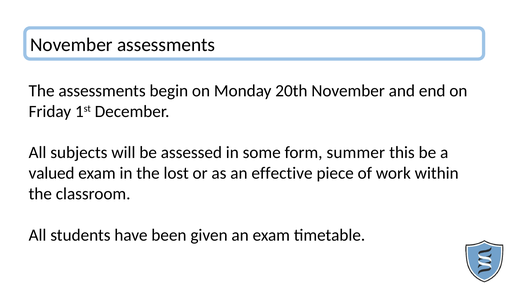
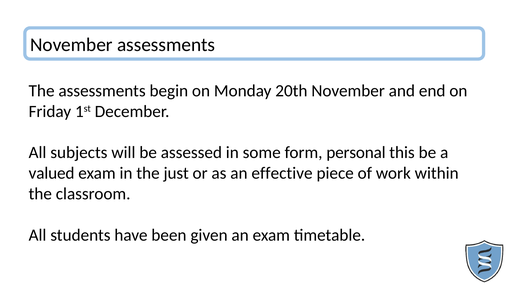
summer: summer -> personal (356, 152)
lost: lost -> just (176, 173)
